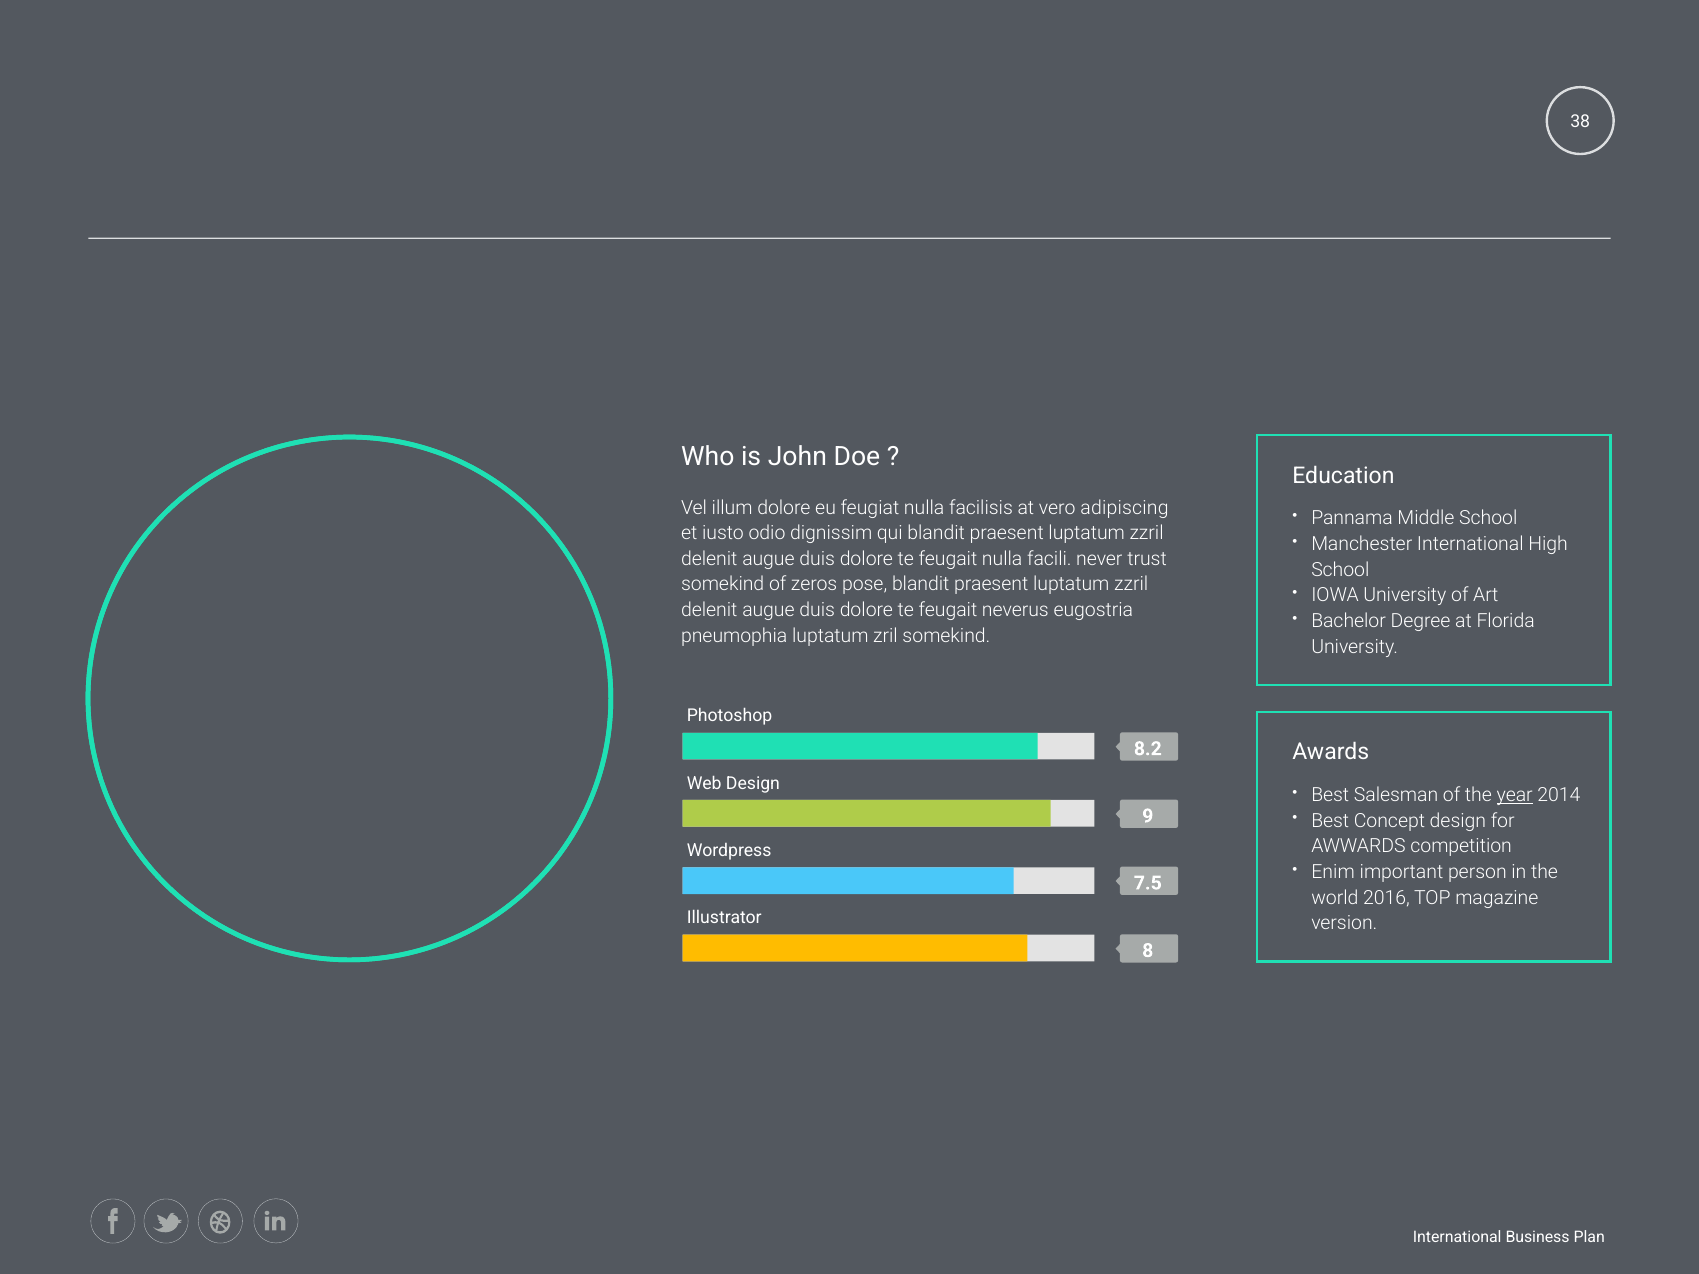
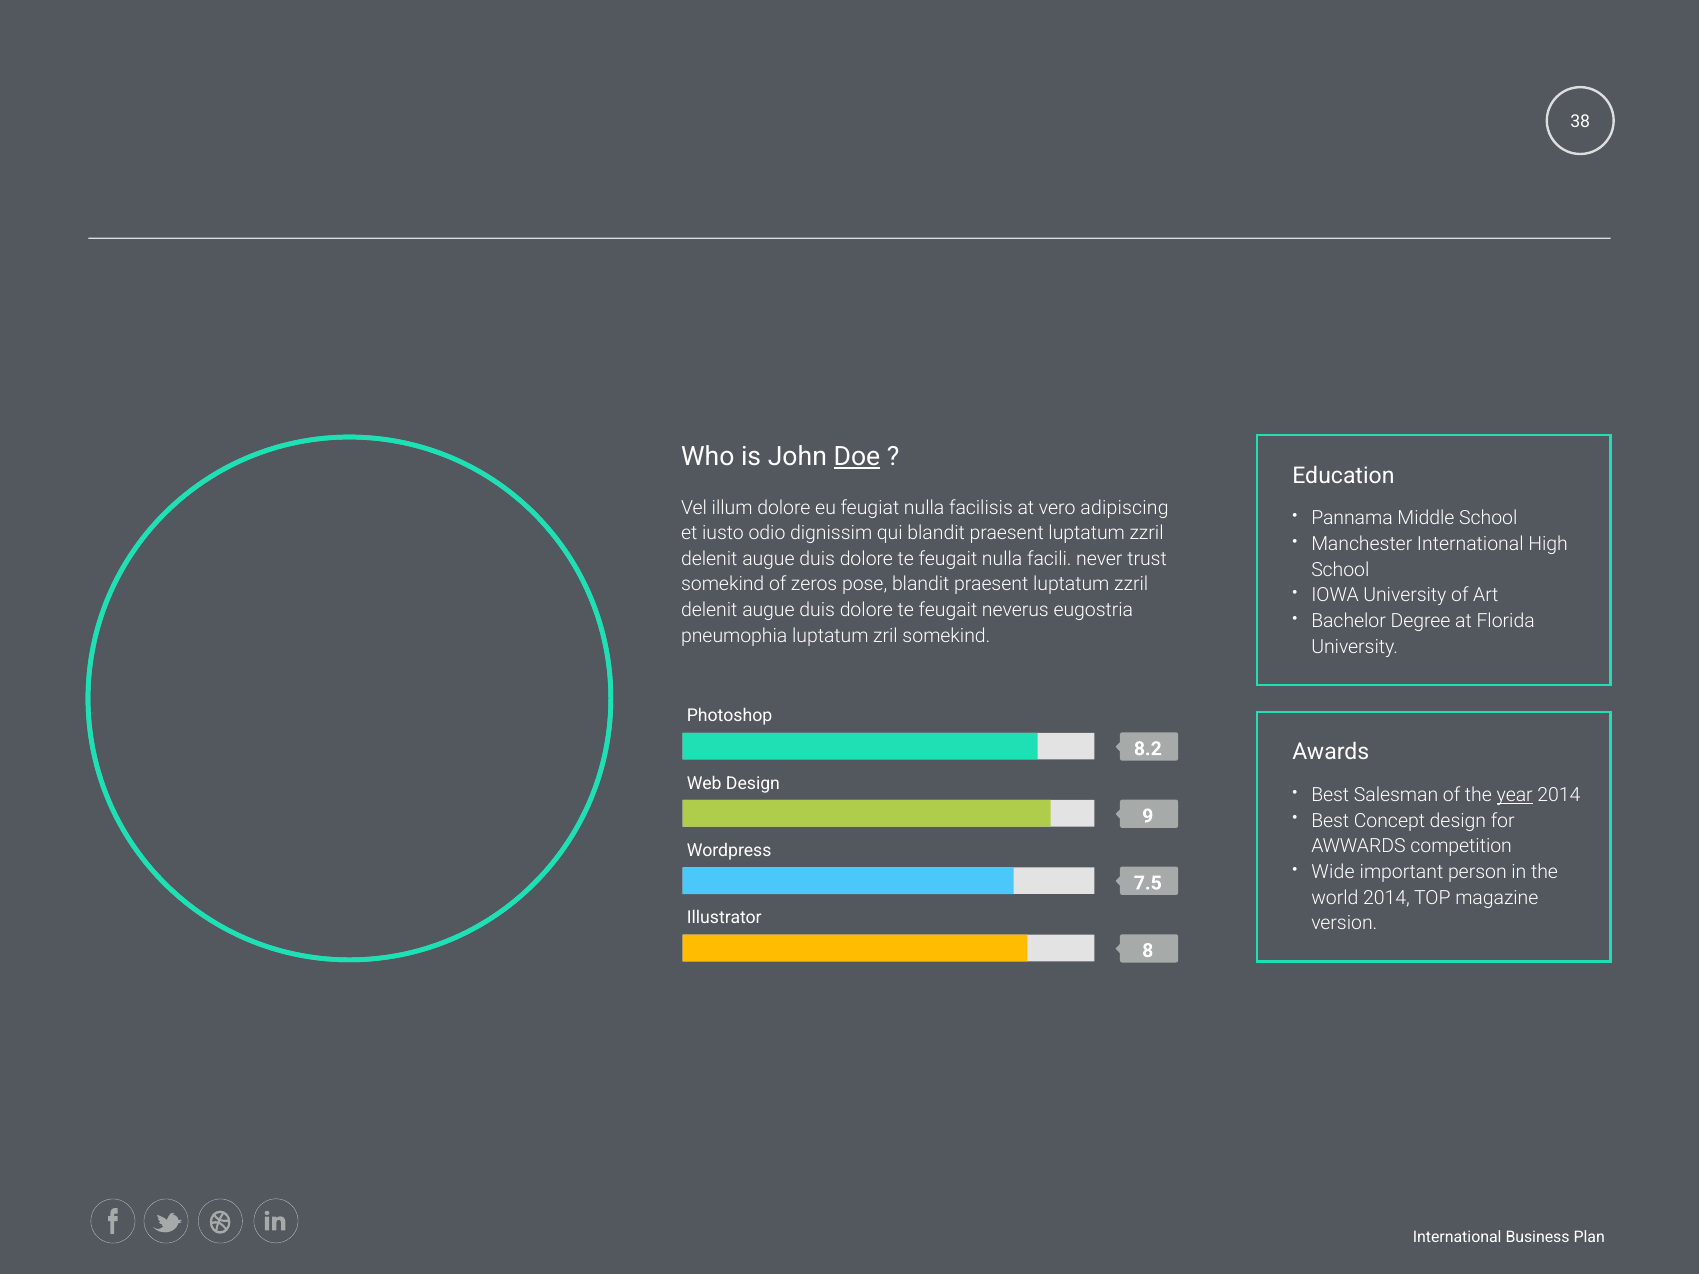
Doe underline: none -> present (857, 457)
Enim: Enim -> Wide (1333, 872)
world 2016: 2016 -> 2014 (1386, 898)
